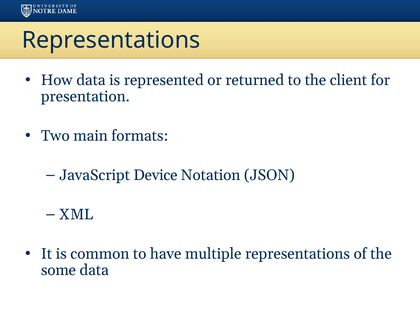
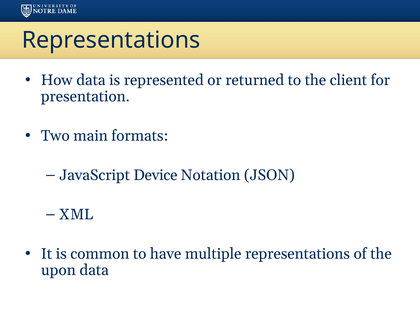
some: some -> upon (58, 270)
